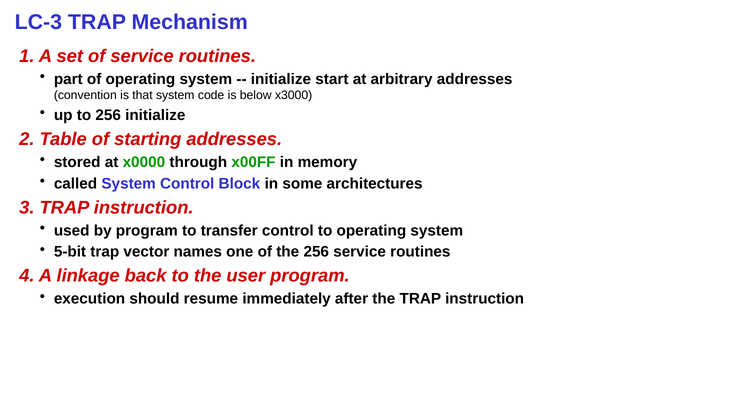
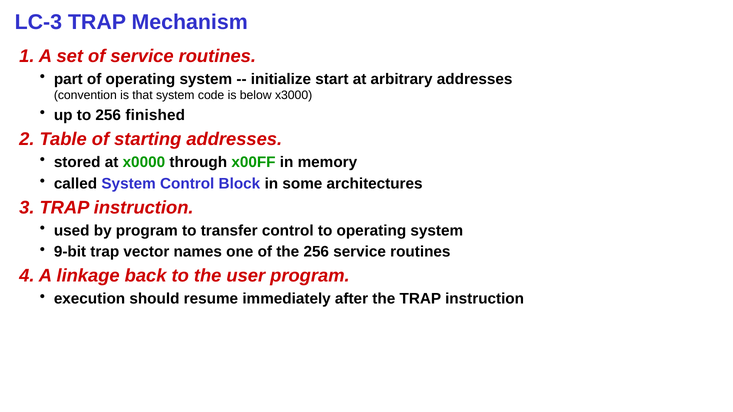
256 initialize: initialize -> finished (155, 115)
5-bit: 5-bit -> 9-bit (70, 252)
